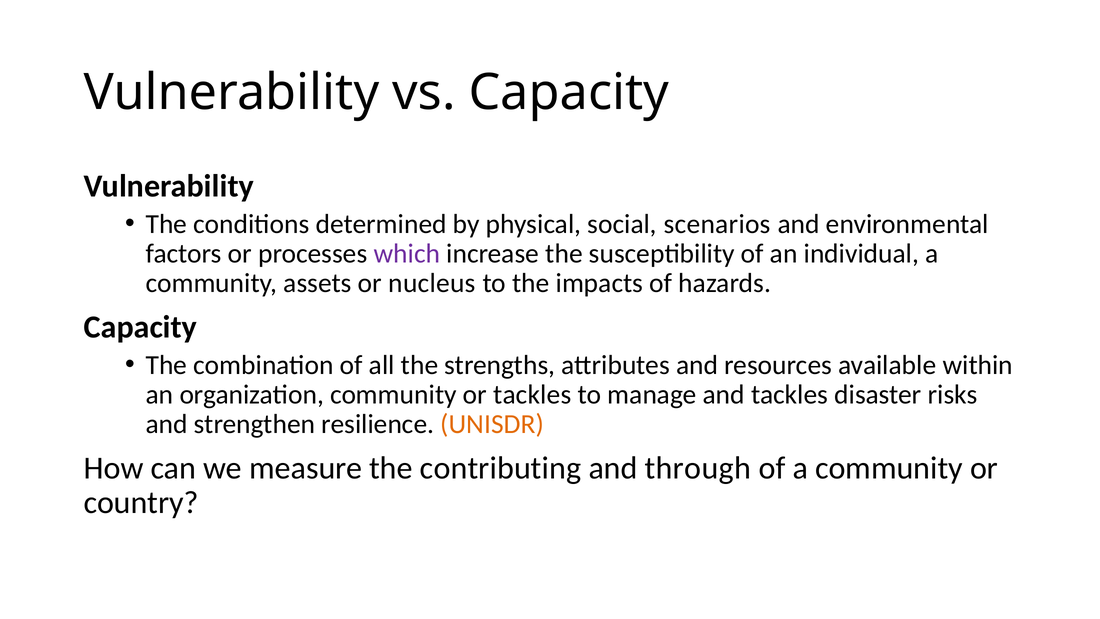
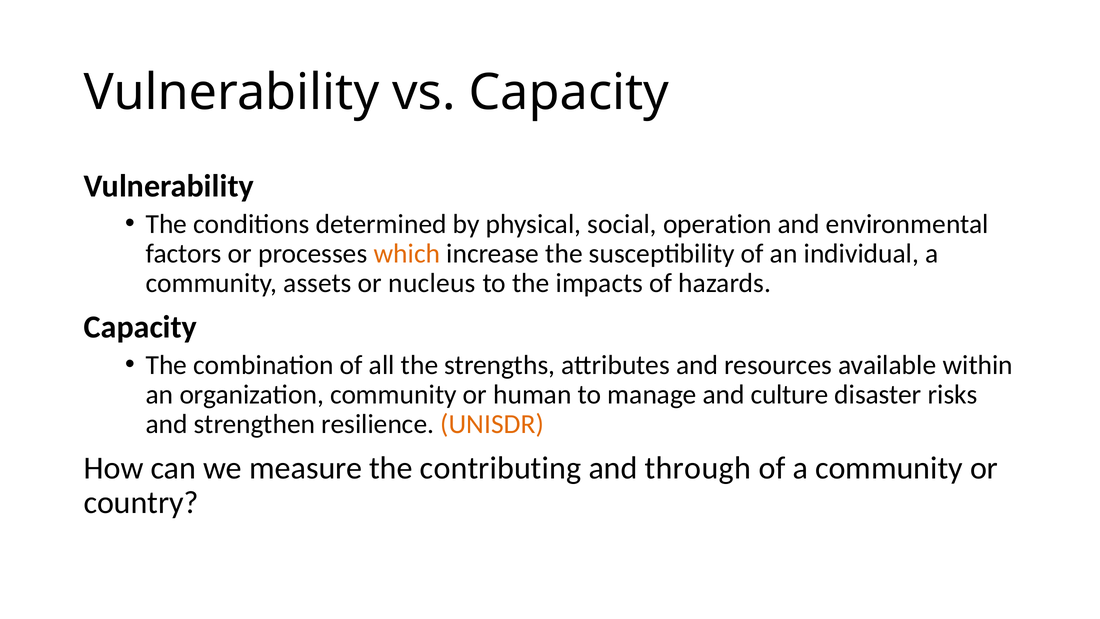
scenarios: scenarios -> operation (717, 224)
which colour: purple -> orange (407, 254)
or tackles: tackles -> human (532, 394)
and tackles: tackles -> culture (790, 394)
